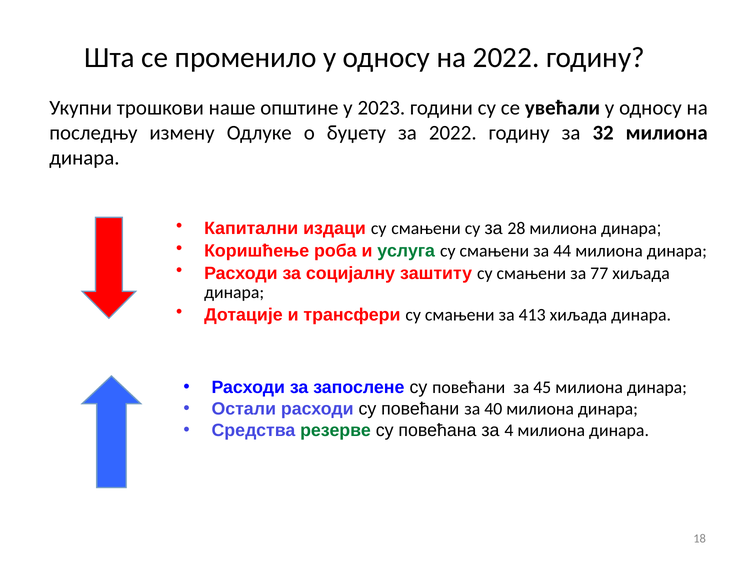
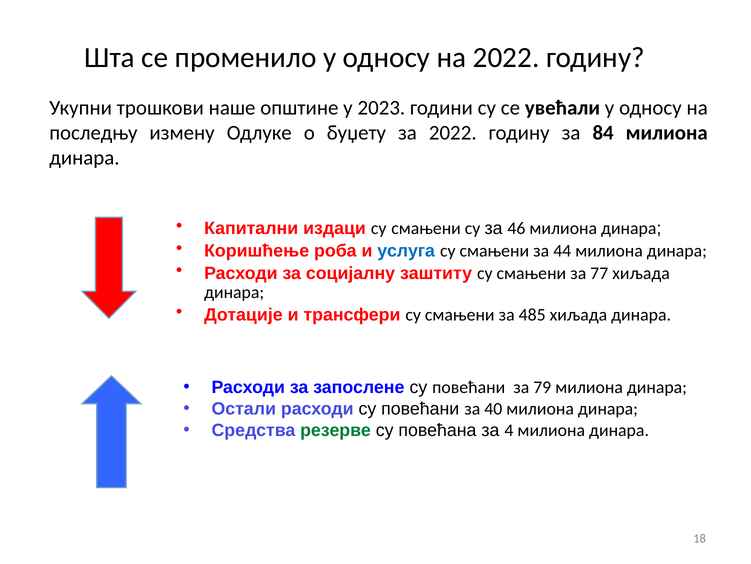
32: 32 -> 84 (603, 133)
28: 28 -> 46 (516, 228)
услуга colour: green -> blue (406, 250)
413: 413 -> 485 (532, 314)
45: 45 -> 79 (542, 387)
